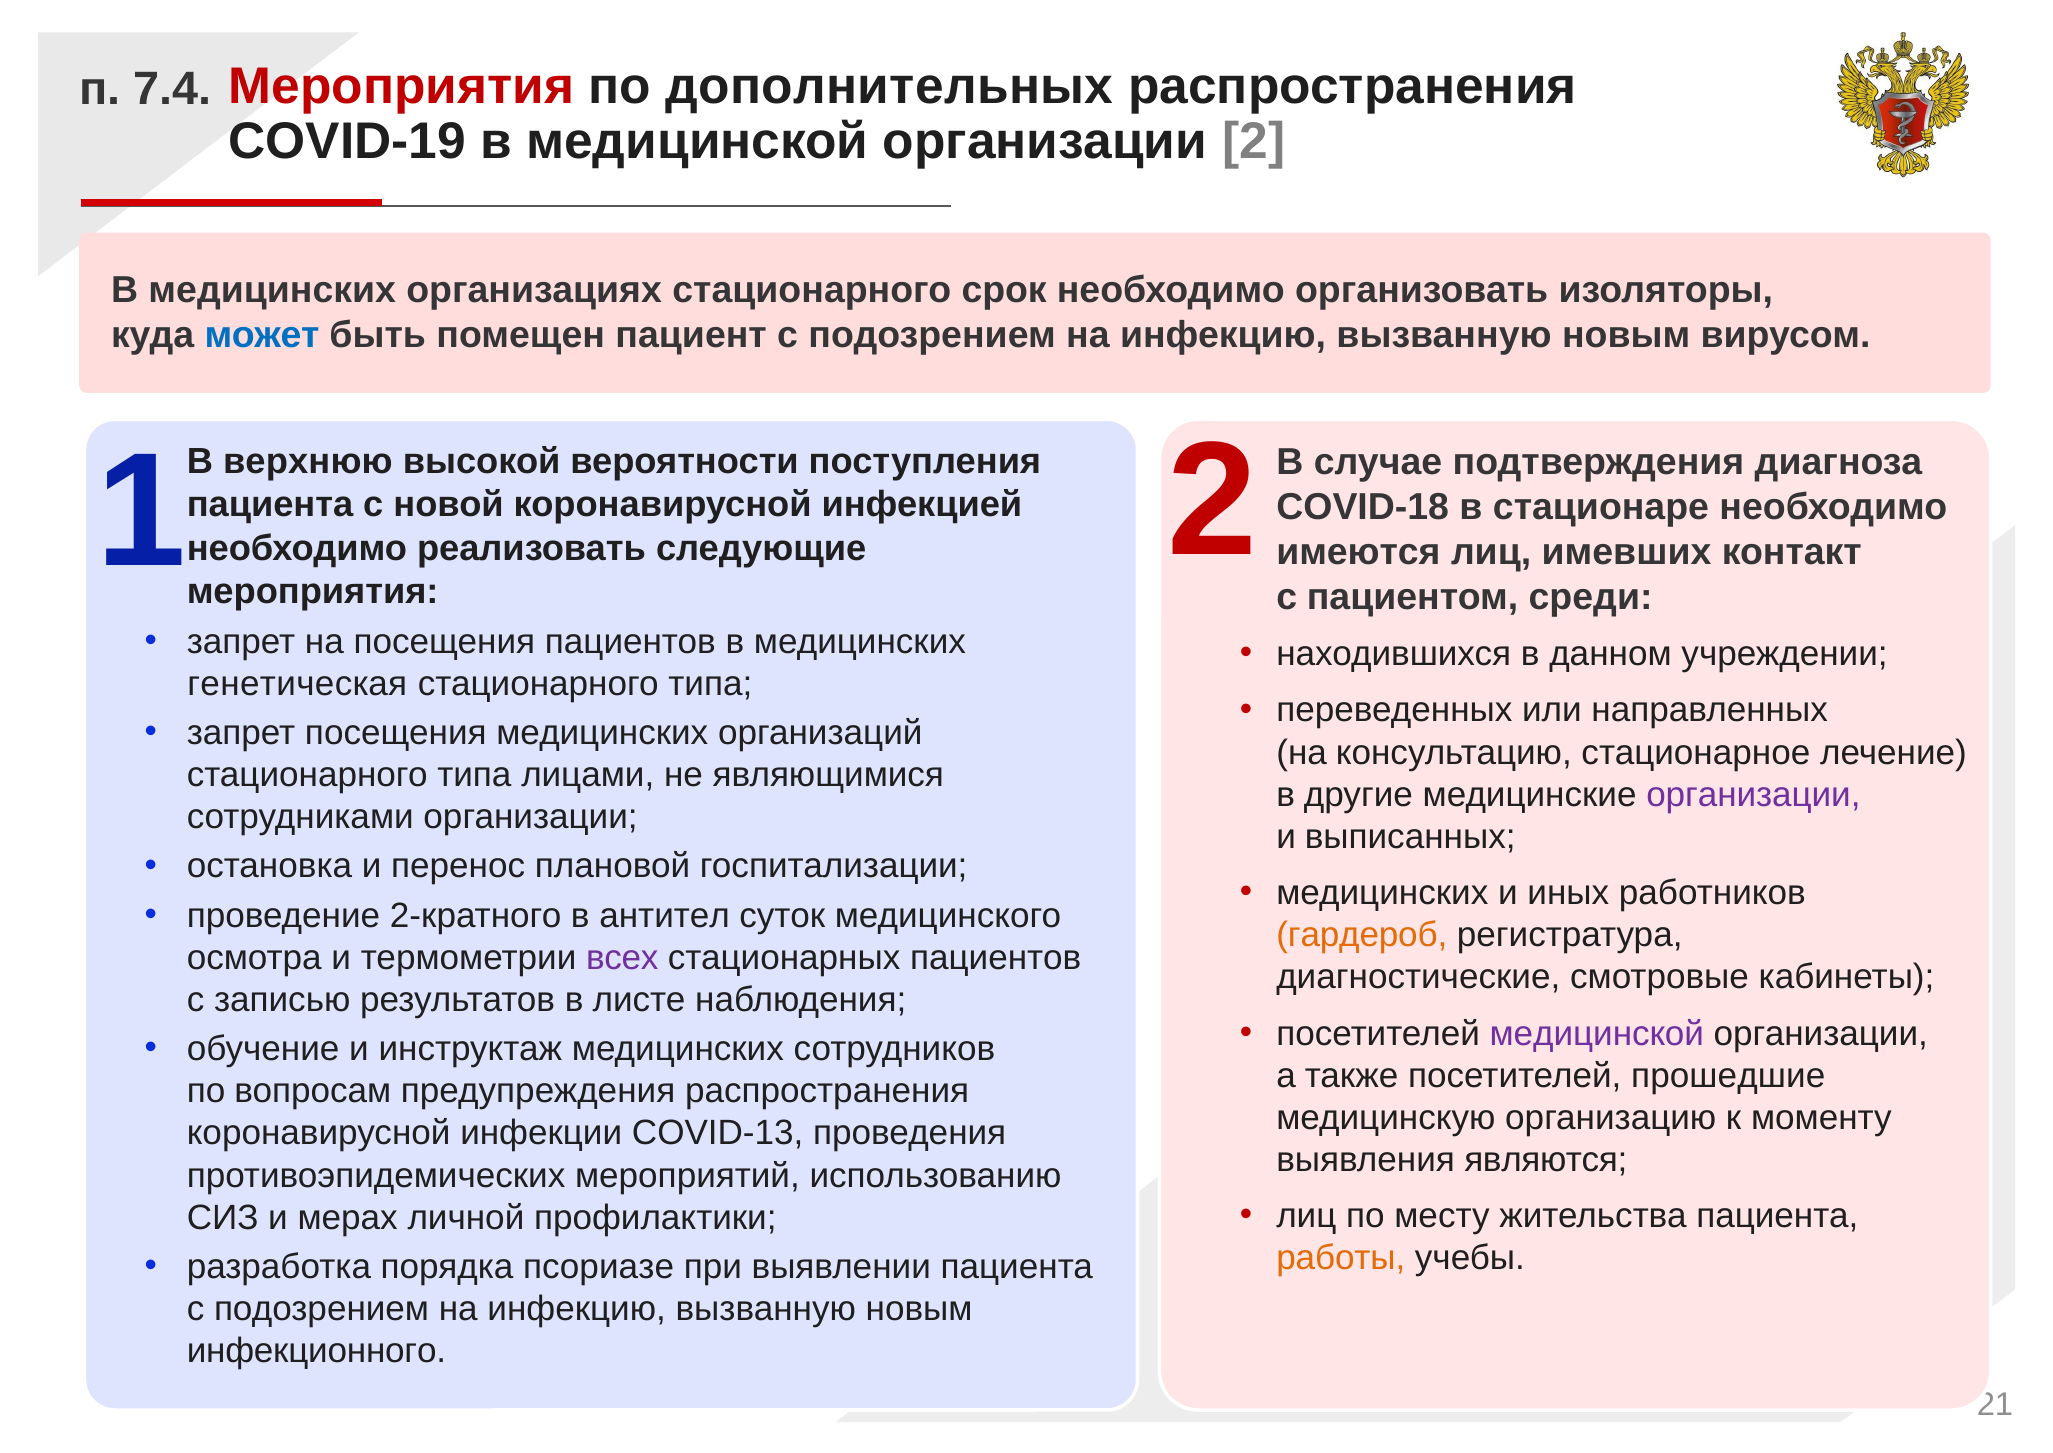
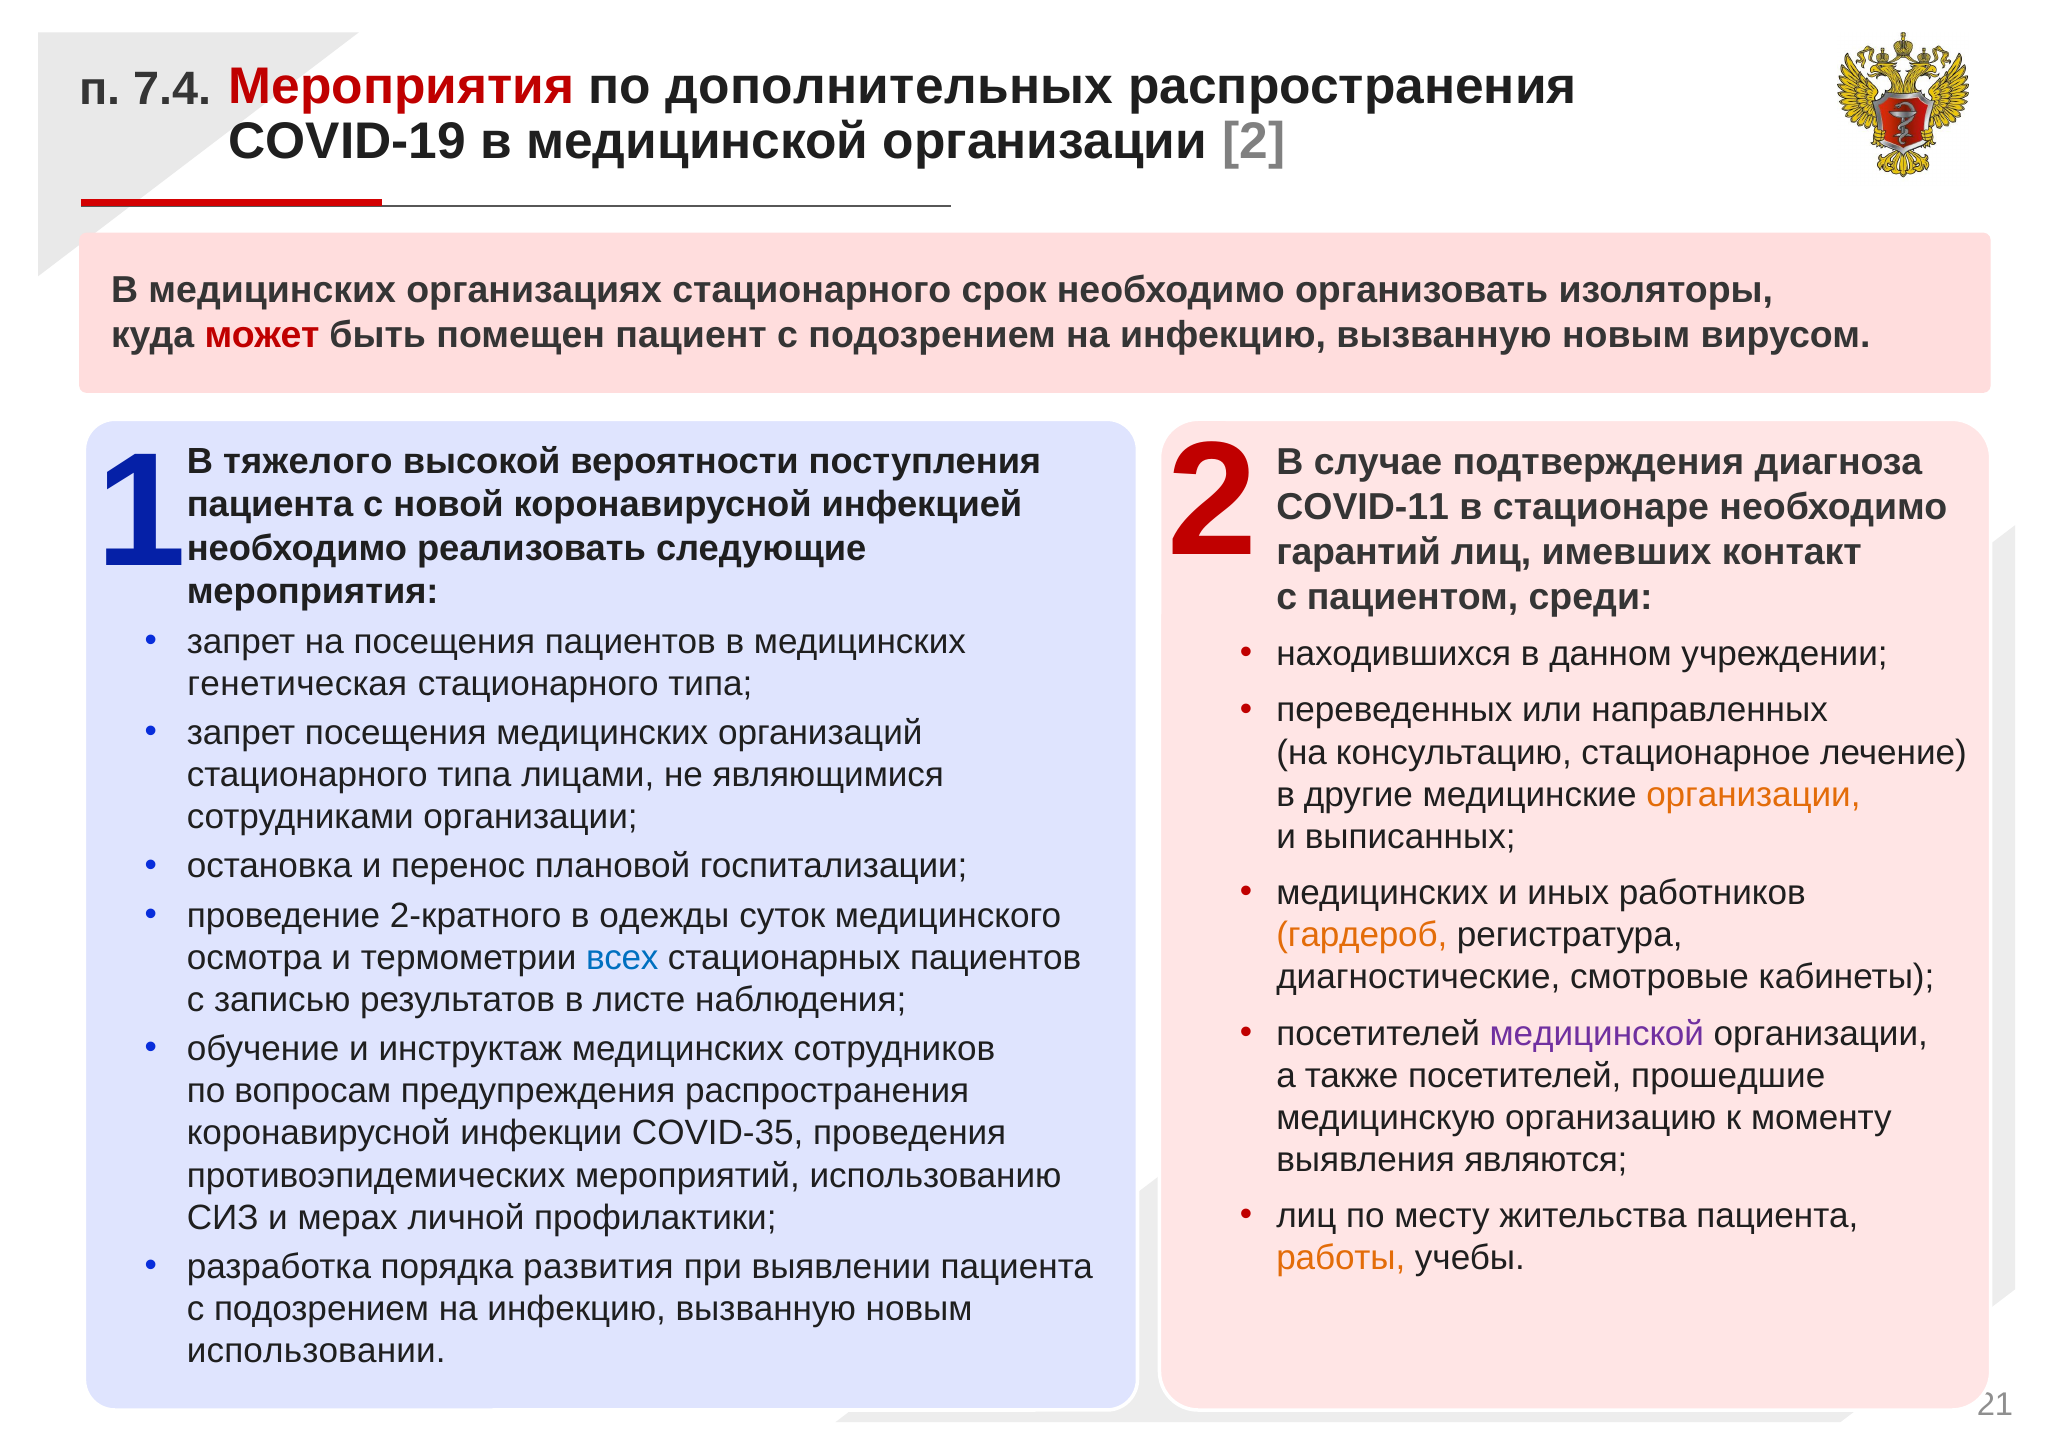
может colour: blue -> red (262, 335)
верхнюю: верхнюю -> тяжелого (308, 461)
COVID-18: COVID-18 -> COVID-11 (1363, 507)
имеются: имеются -> гарантий (1359, 552)
организации colour: purple -> orange (1753, 794)
антител: антител -> одежды (664, 915)
всех colour: purple -> blue (622, 957)
COVID-13: COVID-13 -> COVID-35 (718, 1133)
псориазе: псориазе -> развития (598, 1266)
инфекционного: инфекционного -> использовании (316, 1351)
